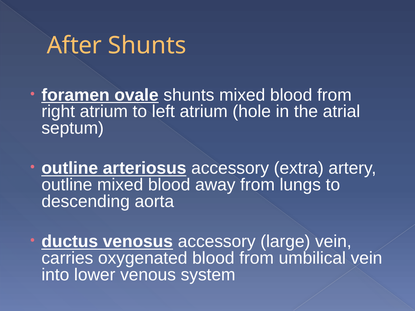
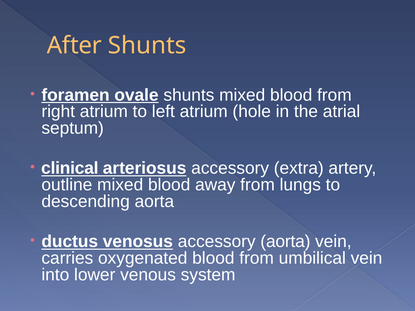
outline: outline -> clinical (70, 168)
accessory large: large -> aorta (285, 242)
